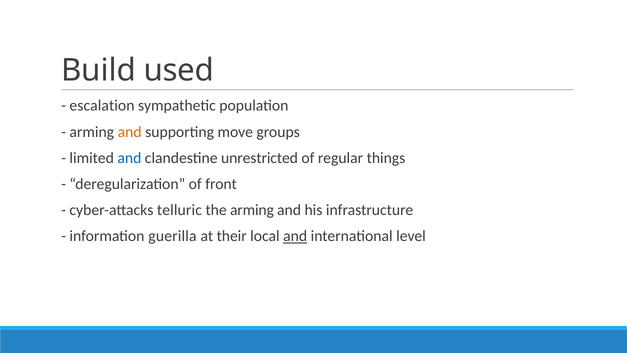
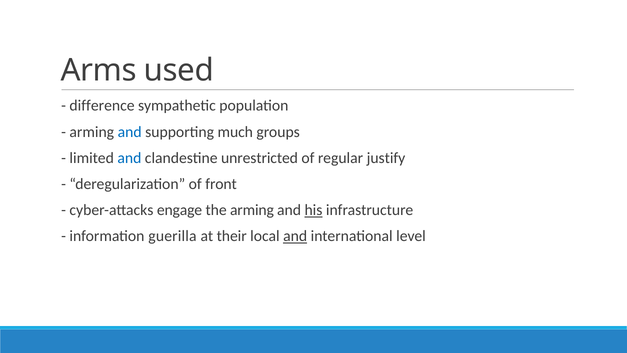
Build: Build -> Arms (99, 70)
escalation: escalation -> difference (102, 106)
and colour: orange -> blue (130, 132)
move: move -> much (235, 132)
things: things -> justify (386, 158)
telluric: telluric -> engage (180, 210)
his underline: none -> present (313, 210)
